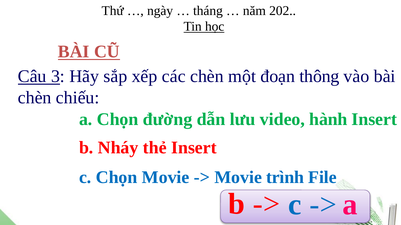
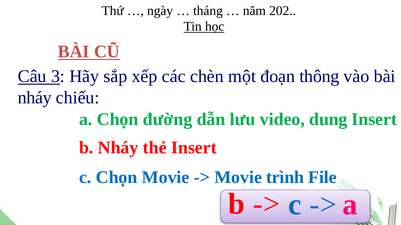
chèn: chèn -> nháy (35, 98)
hành: hành -> dung (328, 120)
